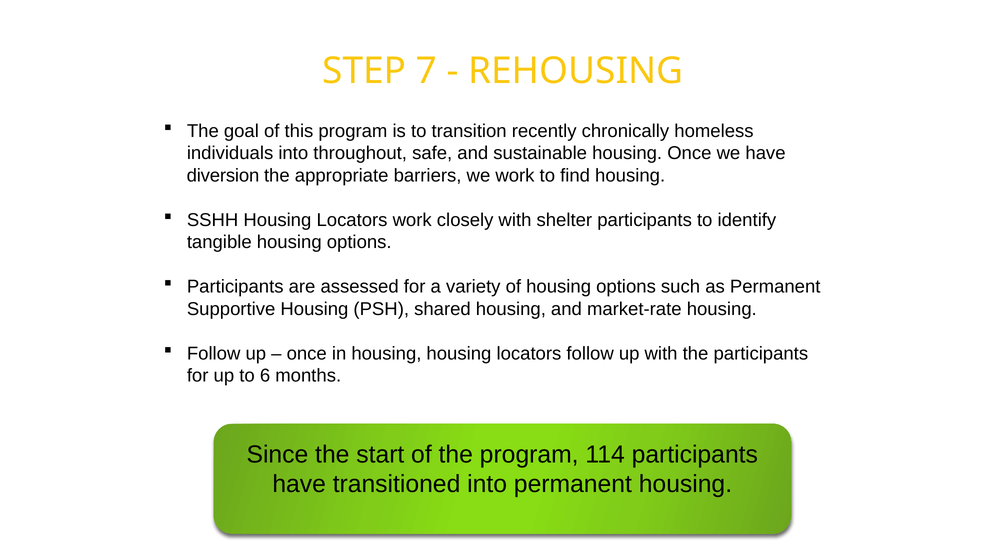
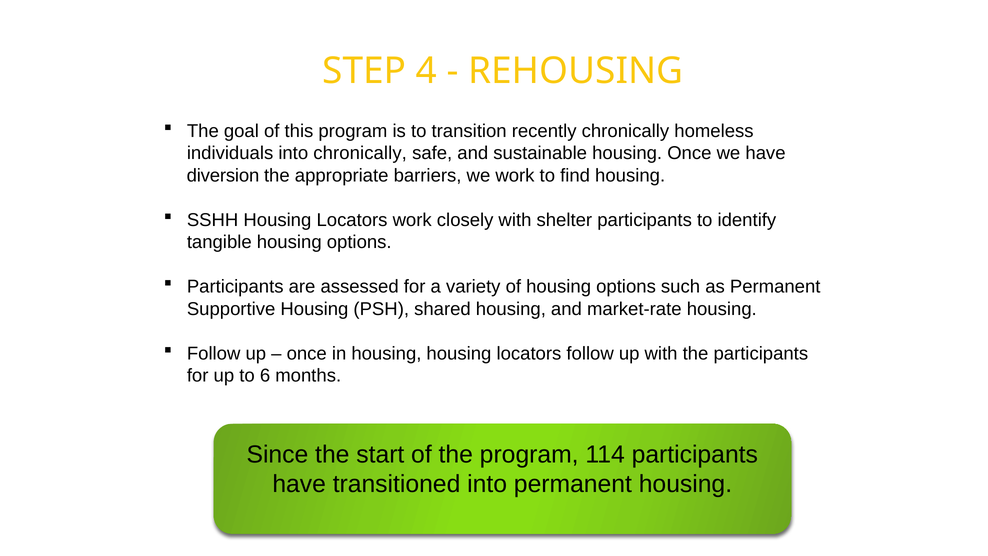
7: 7 -> 4 (426, 71)
into throughout: throughout -> chronically (360, 153)
